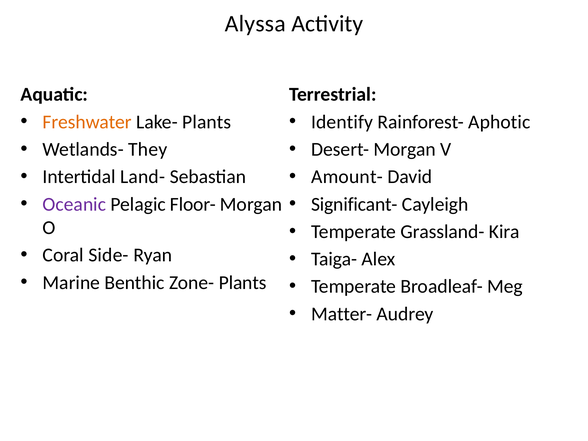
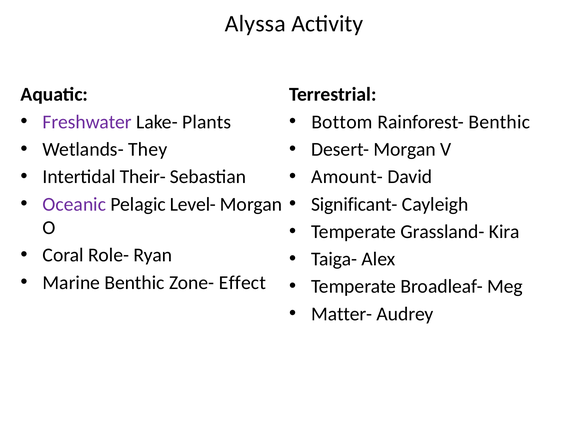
Freshwater colour: orange -> purple (87, 122)
Identify: Identify -> Bottom (342, 122)
Rainforest- Aphotic: Aphotic -> Benthic (499, 122)
Land-: Land- -> Their- (143, 177)
Floor-: Floor- -> Level- (193, 204)
Side-: Side- -> Role- (109, 255)
Zone- Plants: Plants -> Effect (242, 283)
